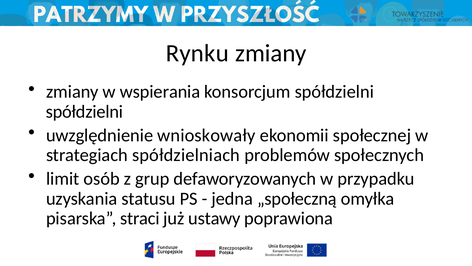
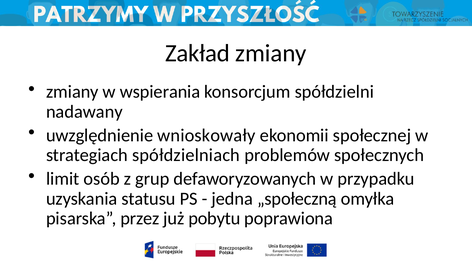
Rynku: Rynku -> Zakład (198, 53)
spółdzielni: spółdzielni -> nadawany (84, 111)
straci: straci -> przez (140, 218)
ustawy: ustawy -> pobytu (214, 218)
